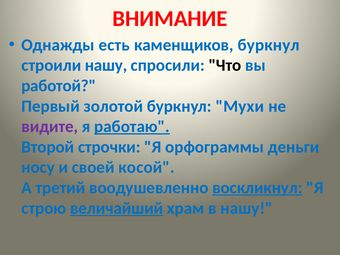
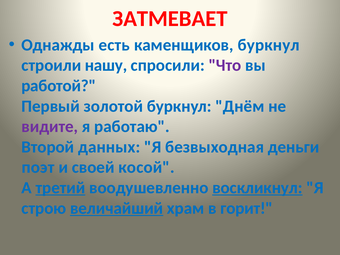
ВНИМАНИЕ: ВНИМАНИЕ -> ЗАТМЕВАЕТ (170, 19)
Что colour: black -> purple (225, 65)
Мухи: Мухи -> Днём (240, 106)
работаю underline: present -> none (132, 127)
строчки: строчки -> данных (109, 147)
орфограммы: орфограммы -> безвыходная (215, 147)
носу: носу -> поэт (38, 167)
третий underline: none -> present (60, 188)
в нашу: нашу -> горит (247, 208)
